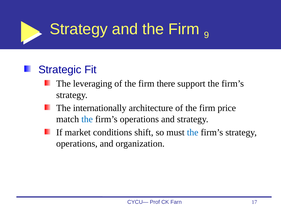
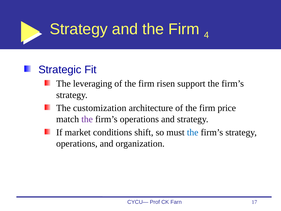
9: 9 -> 4 (206, 35)
there: there -> risen (166, 84)
internationally: internationally -> customization (100, 108)
the colour: blue -> purple (87, 119)
